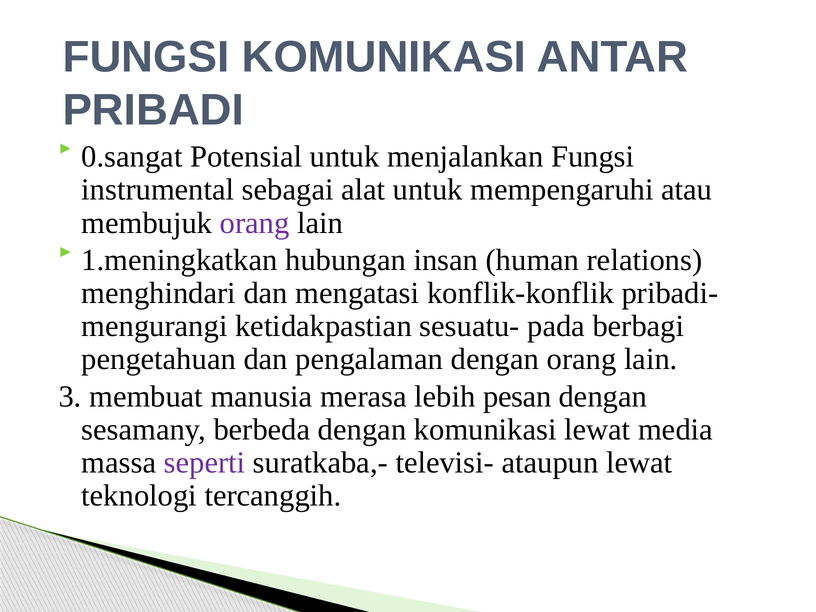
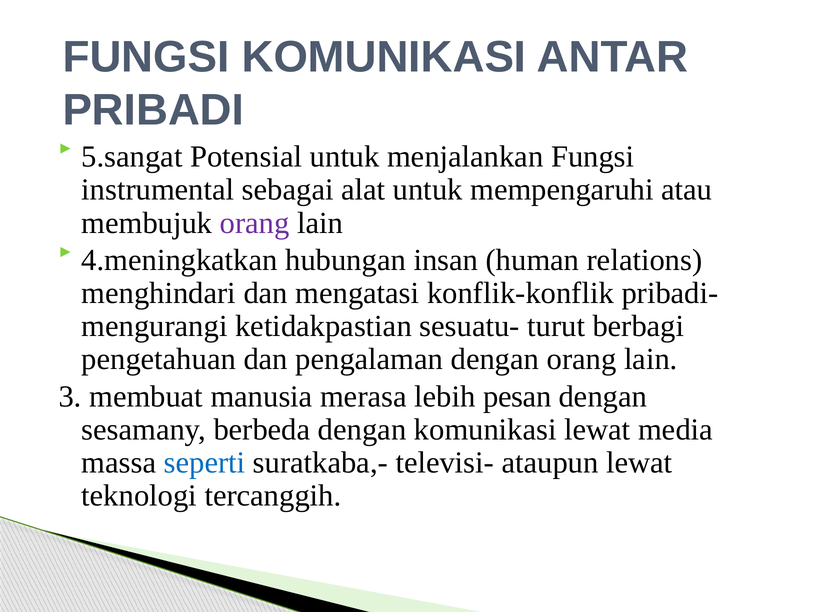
0.sangat: 0.sangat -> 5.sangat (132, 157)
1.meningkatkan: 1.meningkatkan -> 4.meningkatkan (180, 260)
pada: pada -> turut (556, 326)
seperti colour: purple -> blue (205, 463)
